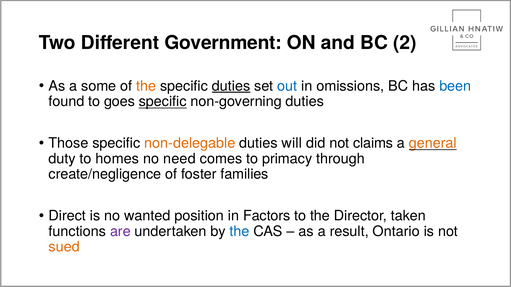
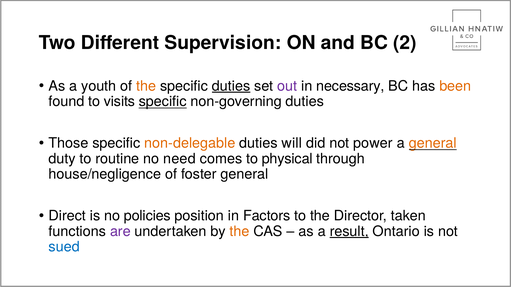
Government: Government -> Supervision (223, 43)
some: some -> youth (99, 86)
out colour: blue -> purple (287, 86)
omissions: omissions -> necessary (350, 86)
been colour: blue -> orange (455, 86)
goes: goes -> visits (119, 102)
claims: claims -> power (373, 143)
homes: homes -> routine (117, 159)
primacy: primacy -> physical (287, 159)
create/negligence: create/negligence -> house/negligence (105, 174)
foster families: families -> general (244, 174)
wanted: wanted -> policies (147, 216)
the colour: blue -> orange (240, 232)
result underline: none -> present (349, 232)
sued colour: orange -> blue (64, 247)
